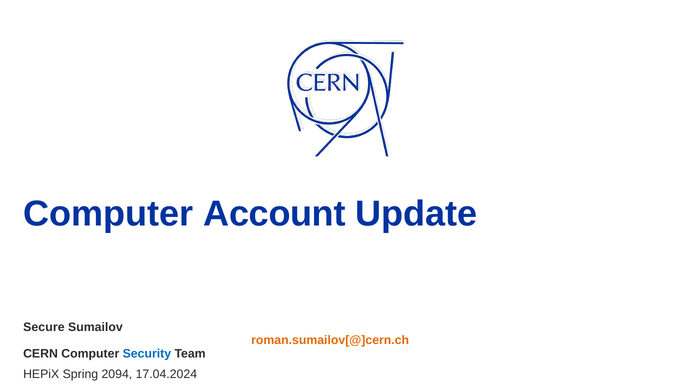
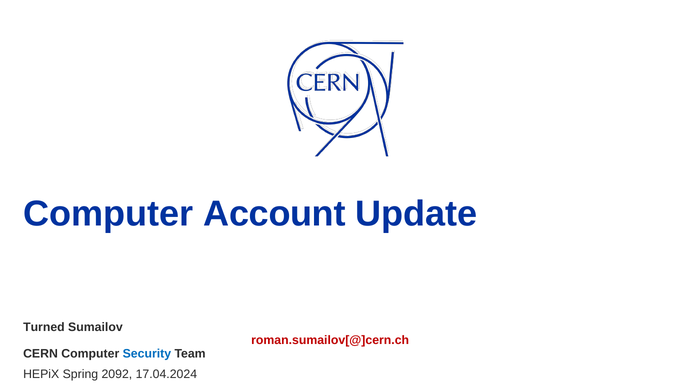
Secure: Secure -> Turned (44, 327)
roman.sumailov[@]cern.ch colour: orange -> red (330, 341)
2094: 2094 -> 2092 (117, 374)
